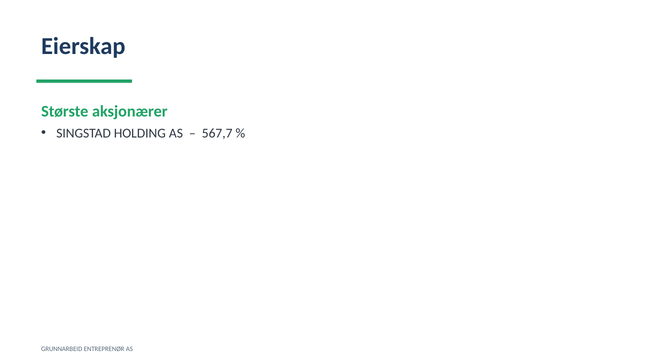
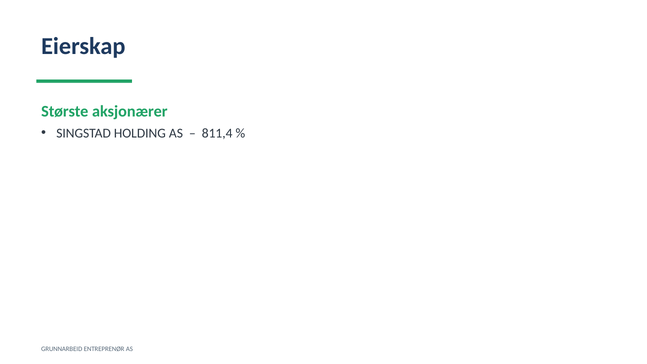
567,7: 567,7 -> 811,4 (217, 133)
